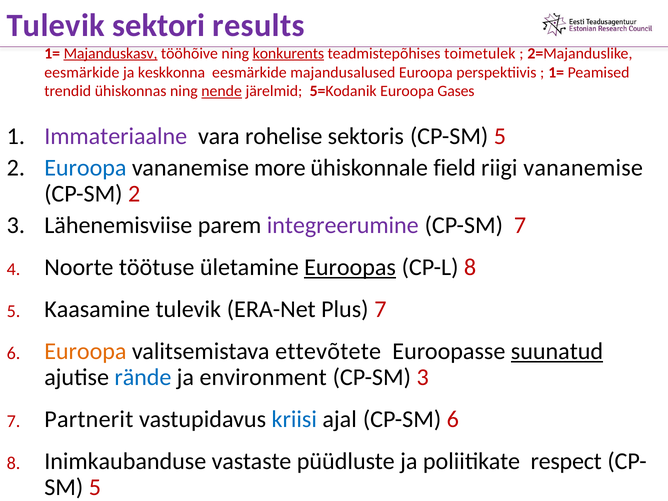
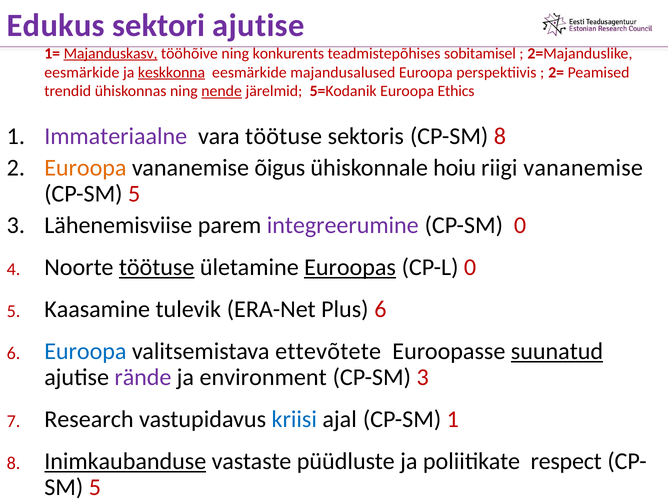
Tulevik: Tulevik -> Edukus (56, 26)
sektori results: results -> ajutise (258, 26)
konkurents underline: present -> none (288, 53)
toimetulek: toimetulek -> sobitamisel (480, 53)
keskkonna underline: none -> present (172, 72)
1=: 1= -> 2= (556, 72)
Gases: Gases -> Ethics (456, 91)
vara rohelise: rohelise -> töötuse (284, 136)
CP-SM 5: 5 -> 8 (500, 136)
Euroopa colour: blue -> orange (85, 168)
more: more -> õigus (280, 168)
field: field -> hoiu (455, 168)
CP-SM 2: 2 -> 5 (134, 194)
CP-SM 7: 7 -> 0 (520, 225)
töötuse underline: none -> present (157, 267)
CP-L 8: 8 -> 0 (470, 267)
Plus 7: 7 -> 6 (380, 309)
Euroopa colour: orange -> blue (85, 351)
rände colour: blue -> purple (143, 377)
Partnerit: Partnerit -> Research (89, 419)
CP-SM 6: 6 -> 1 (453, 419)
Inimkaubanduse underline: none -> present (125, 461)
